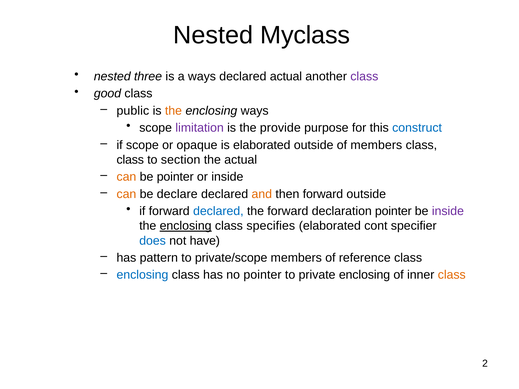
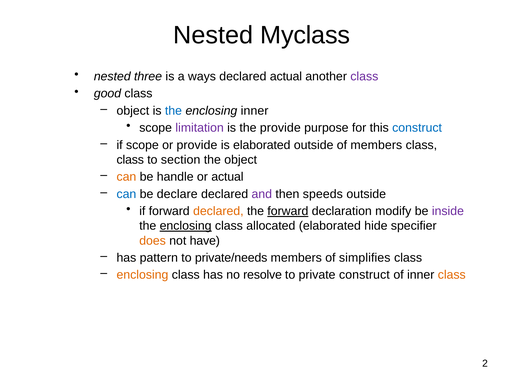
public: public -> object (133, 111)
the colour: orange -> blue (173, 111)
enclosing ways: ways -> inner (255, 111)
or opaque: opaque -> provide (197, 145)
the actual: actual -> object (241, 160)
be pointer: pointer -> handle (175, 177)
or inside: inside -> actual (227, 177)
can colour: orange -> blue (126, 194)
and colour: orange -> purple (262, 194)
then forward: forward -> speeds (323, 194)
declared colour: blue -> orange (218, 211)
forward underline: none -> present (288, 211)
declaration pointer: pointer -> modify (393, 211)
specifies: specifies -> allocated (271, 226)
cont: cont -> hide (376, 226)
does colour: blue -> orange (153, 241)
private/scope: private/scope -> private/needs (231, 258)
reference: reference -> simplifies (365, 258)
enclosing colour: blue -> orange (142, 275)
no pointer: pointer -> resolve (263, 275)
private enclosing: enclosing -> construct (364, 275)
